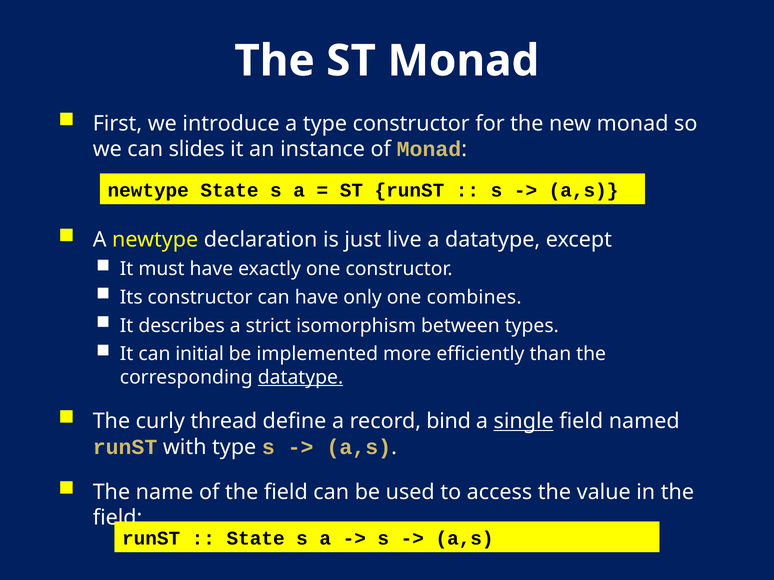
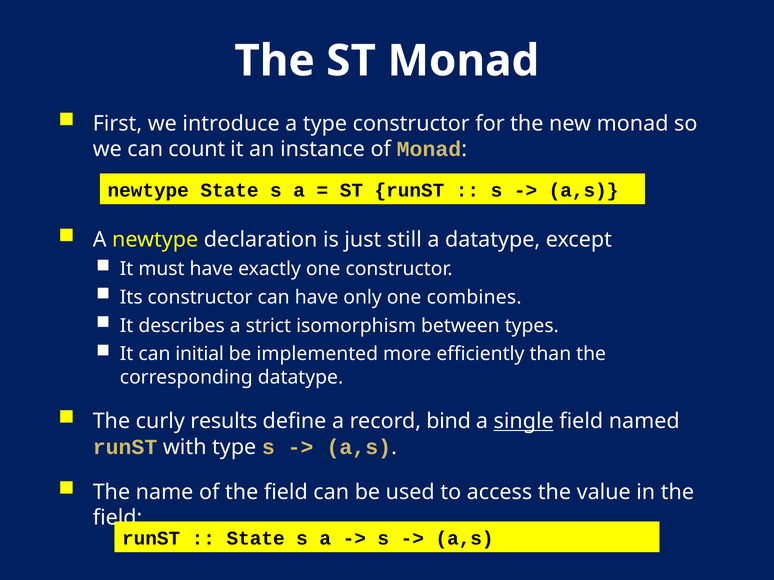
slides: slides -> count (197, 149)
live: live -> still (404, 240)
datatype underline: present -> none (300, 378)
thread: thread -> results (224, 422)
